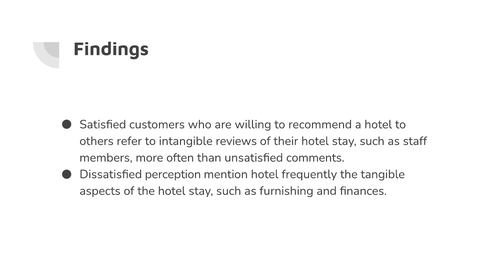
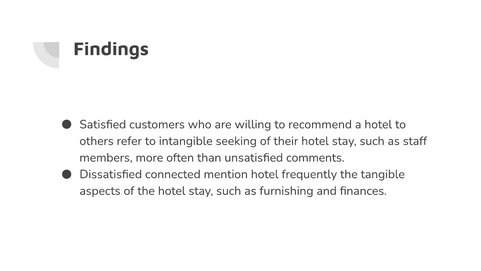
reviews: reviews -> seeking (236, 141)
perception: perception -> connected (173, 174)
